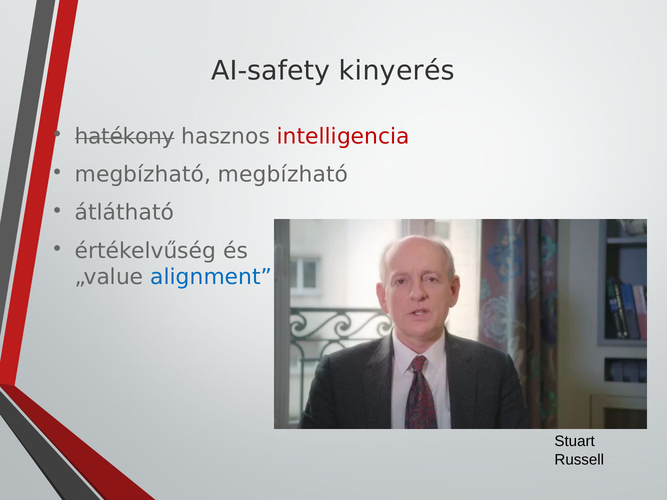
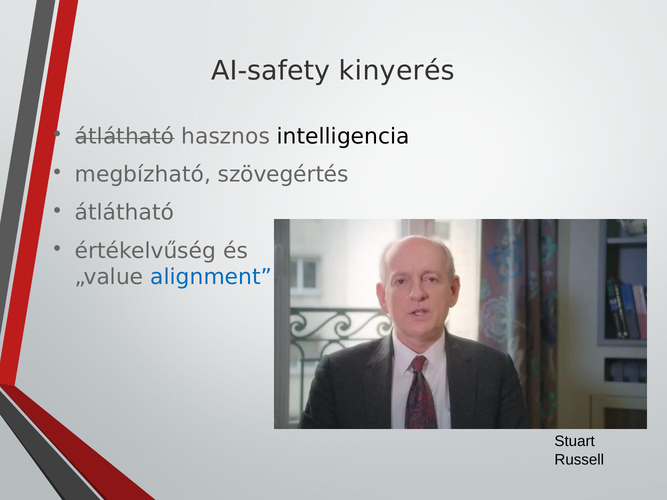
hatékony: hatékony -> átlátható (125, 136)
intelligencia colour: red -> black (343, 136)
megbízható megbízható: megbízható -> szövegértés (283, 175)
